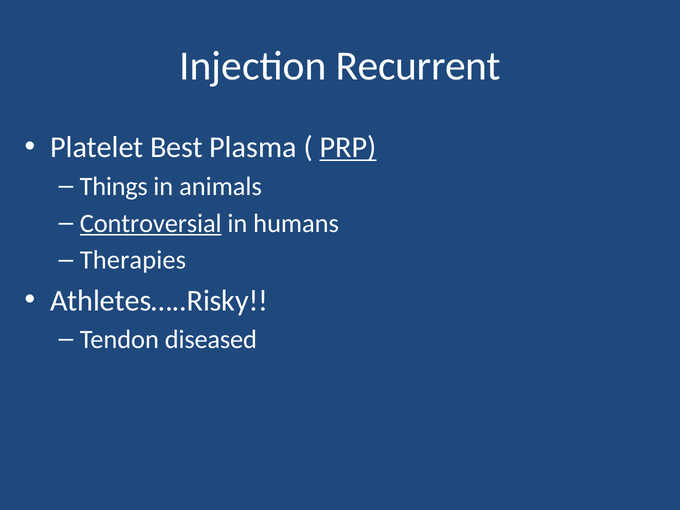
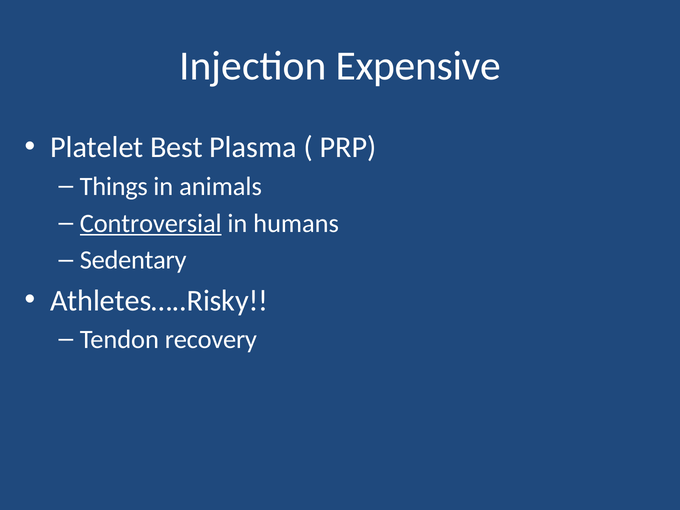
Recurrent: Recurrent -> Expensive (418, 66)
PRP underline: present -> none (348, 147)
Therapies: Therapies -> Sedentary (133, 260)
diseased: diseased -> recovery (211, 340)
